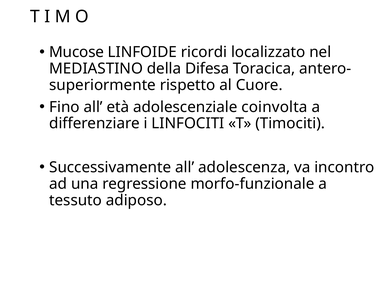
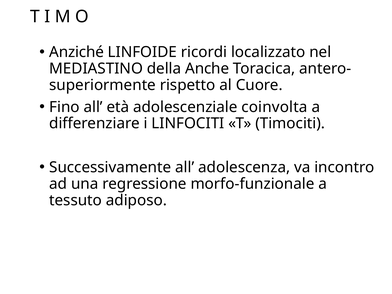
Mucose: Mucose -> Anziché (77, 52)
Difesa: Difesa -> Anche (207, 69)
